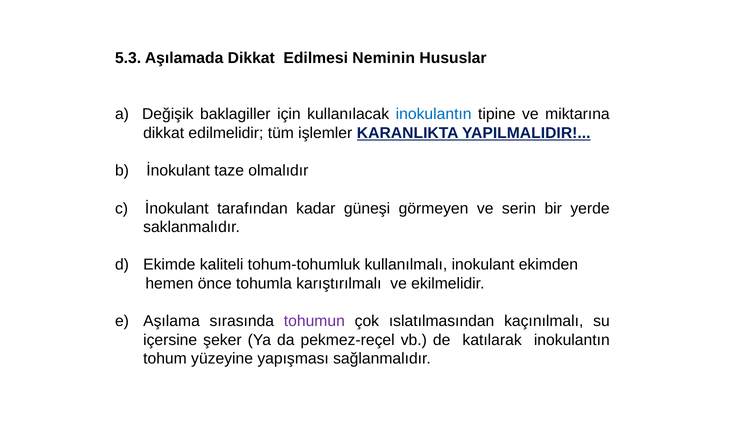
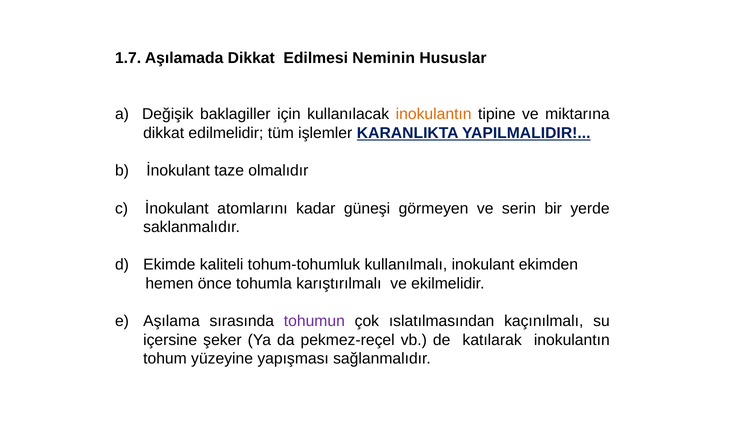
5.3: 5.3 -> 1.7 (128, 58)
inokulantın colour: blue -> orange (434, 114)
tarafından: tarafından -> atomlarını (252, 208)
